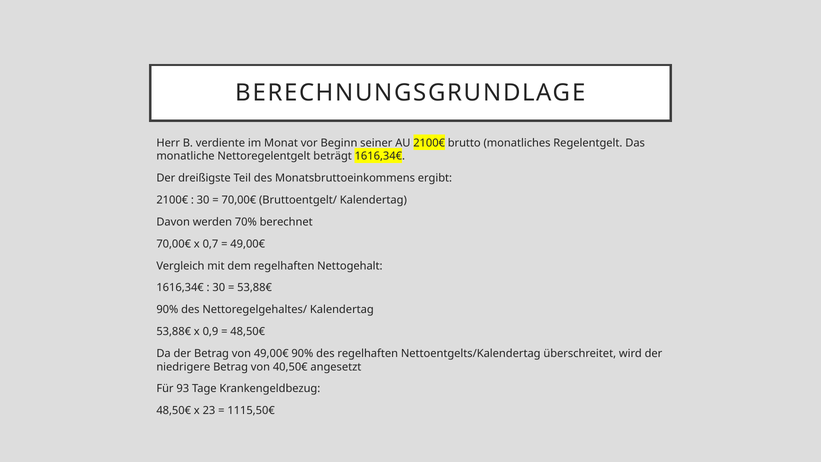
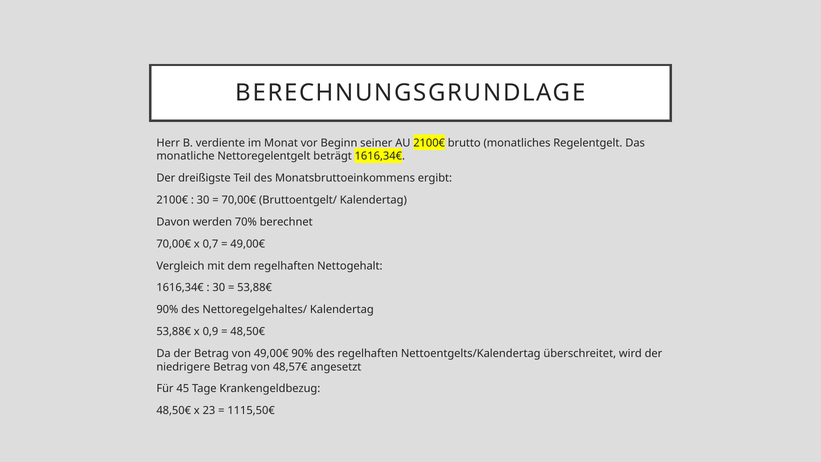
40,50€: 40,50€ -> 48,57€ (290, 367)
93: 93 -> 45 (183, 389)
